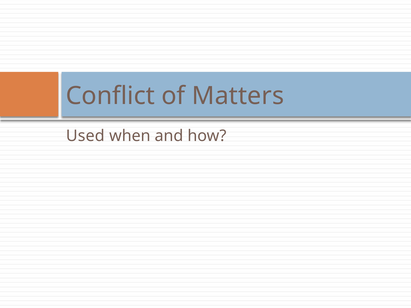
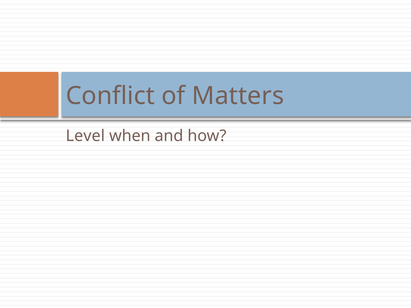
Used: Used -> Level (85, 136)
